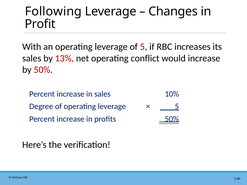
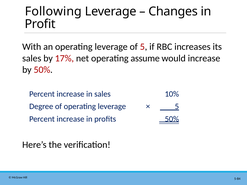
13%: 13% -> 17% (64, 58)
conflict: conflict -> assume (145, 58)
